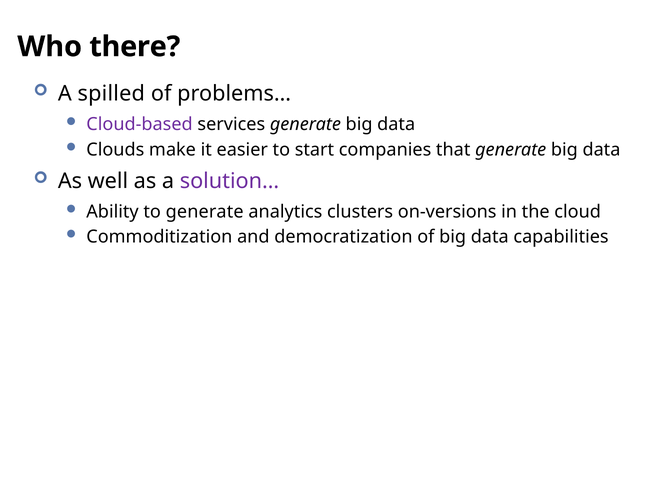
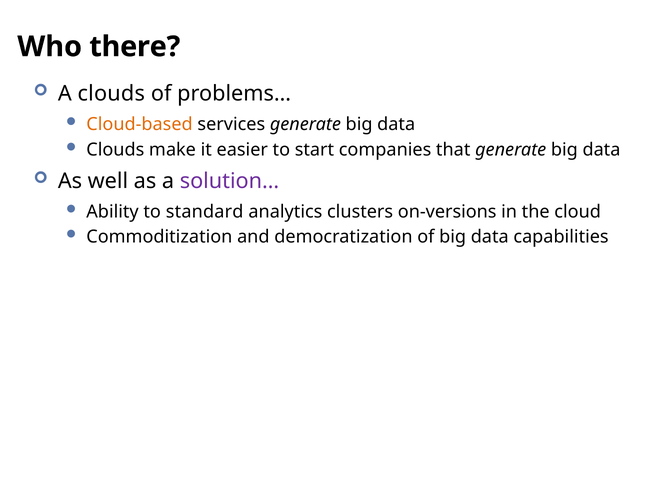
A spilled: spilled -> clouds (111, 94)
Cloud-based colour: purple -> orange (140, 124)
to generate: generate -> standard (205, 212)
